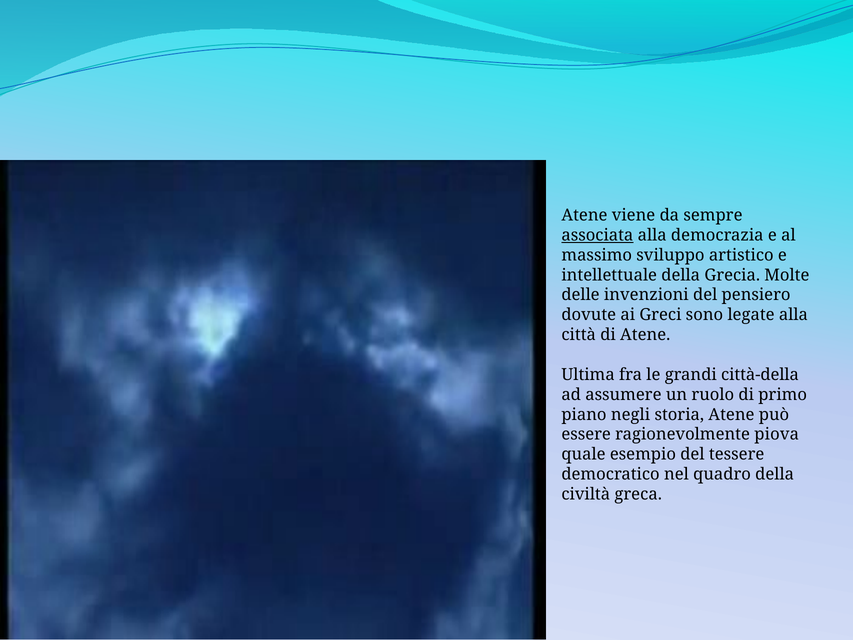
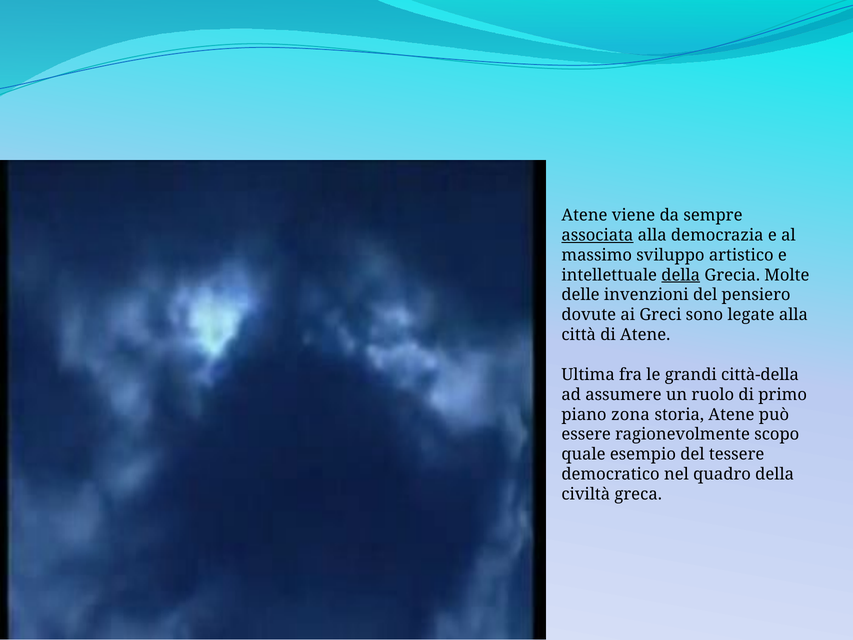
della underline: none -> present (681, 275)
negli: negli -> zona (630, 414)
piova: piova -> scopo (777, 434)
